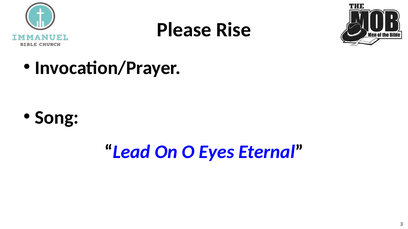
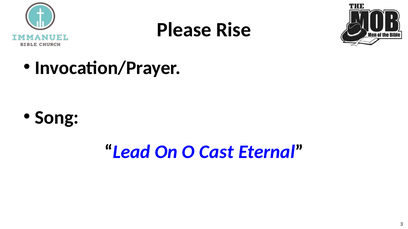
Eyes: Eyes -> Cast (217, 152)
